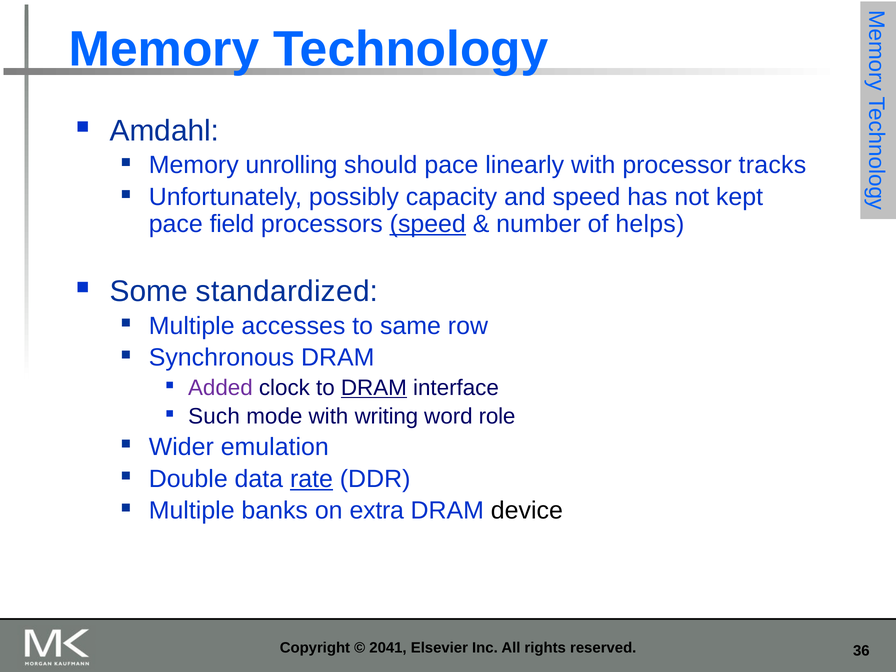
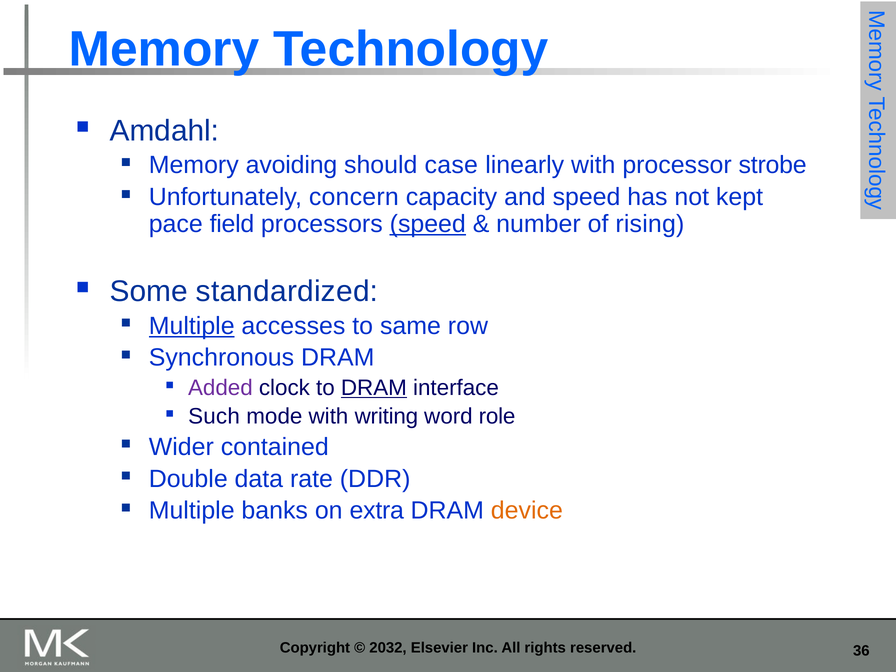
unrolling: unrolling -> avoiding (291, 165)
should pace: pace -> case (451, 165)
tracks: tracks -> strobe (773, 165)
possibly: possibly -> concern (354, 197)
helps: helps -> rising (650, 224)
Multiple underline: none -> present (192, 326)
emulation: emulation -> contained (275, 447)
rate underline: present -> none (311, 479)
device colour: black -> orange (527, 511)
2041: 2041 -> 2032 (388, 648)
